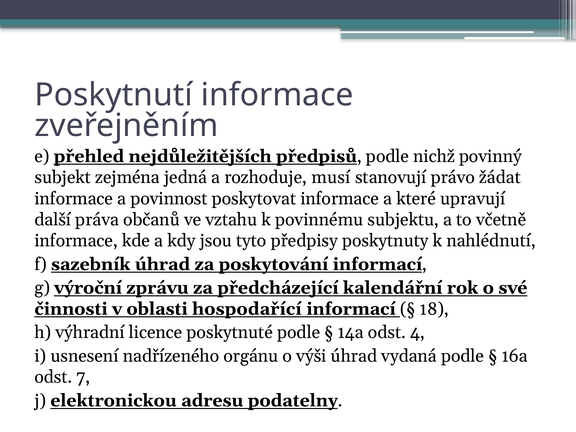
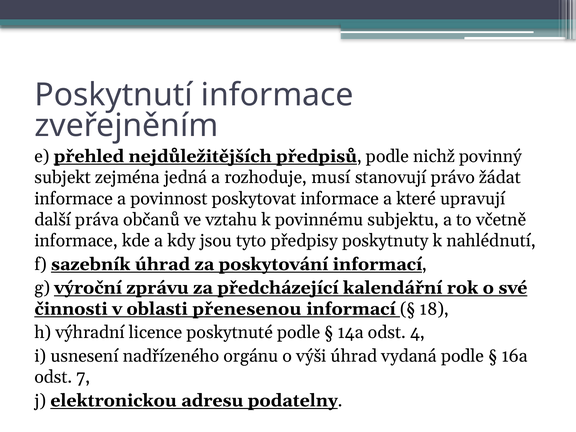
hospodařící: hospodařící -> přenesenou (247, 309)
